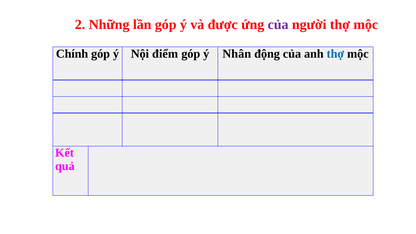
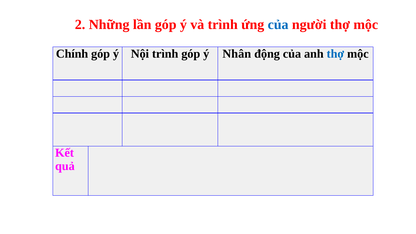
và được: được -> trình (223, 25)
của colour: purple -> blue (278, 25)
Nội điểm: điểm -> trình (165, 54)
